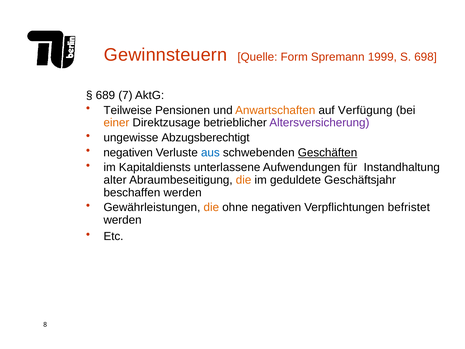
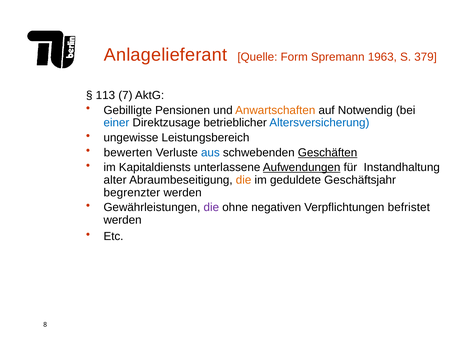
Gewinnsteuern: Gewinnsteuern -> Anlagelieferant (166, 55)
1999: 1999 -> 1963 (382, 57)
698: 698 -> 379 (426, 57)
689: 689 -> 113 (105, 95)
Teilweise: Teilweise -> Gebilligte (128, 110)
Verfügung: Verfügung -> Notwendig (365, 110)
einer colour: orange -> blue (116, 123)
Altersversicherung colour: purple -> blue (319, 123)
Abzugsberechtigt: Abzugsberechtigt -> Leistungsbereich (205, 138)
negativen: negativen -> bewerten (128, 152)
Aufwendungen underline: none -> present (302, 167)
beschaffen: beschaffen -> begrenzter (132, 192)
die colour: orange -> purple (211, 207)
